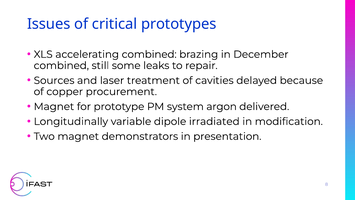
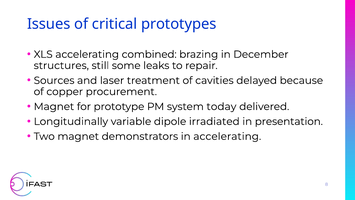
combined: combined -> structures (61, 65)
argon: argon -> today (221, 106)
modification: modification -> presentation (289, 121)
in presentation: presentation -> accelerating (227, 136)
